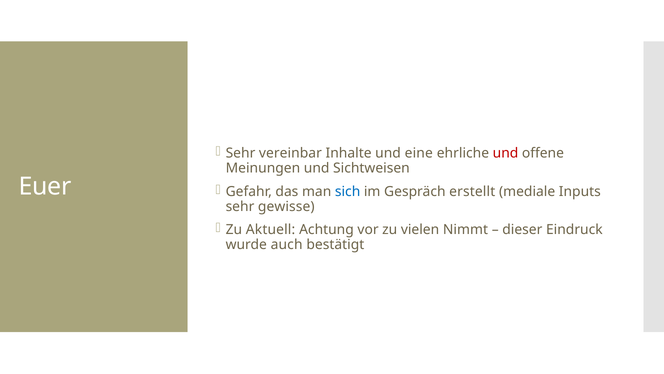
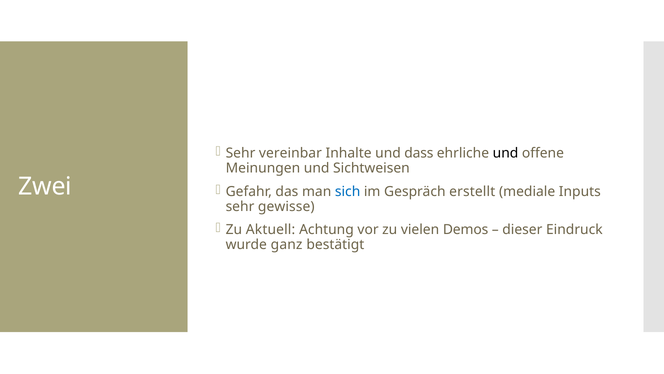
eine: eine -> dass (419, 153)
und colour: red -> black (506, 153)
Euer: Euer -> Zwei (45, 186)
Nimmt: Nimmt -> Demos (466, 230)
auch: auch -> ganz (287, 244)
